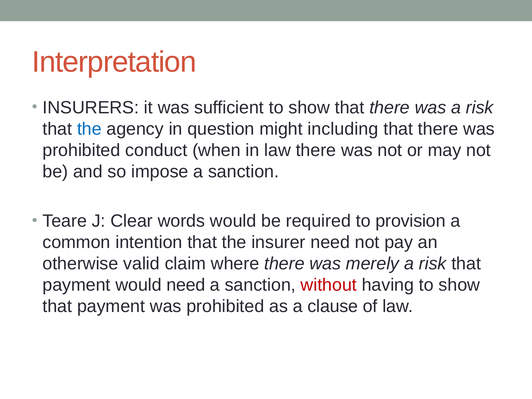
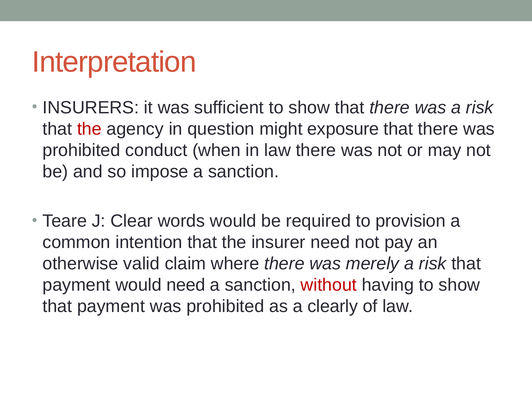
the colour: blue -> red (89, 129)
including: including -> exposure (343, 129)
clause: clause -> clearly (333, 306)
